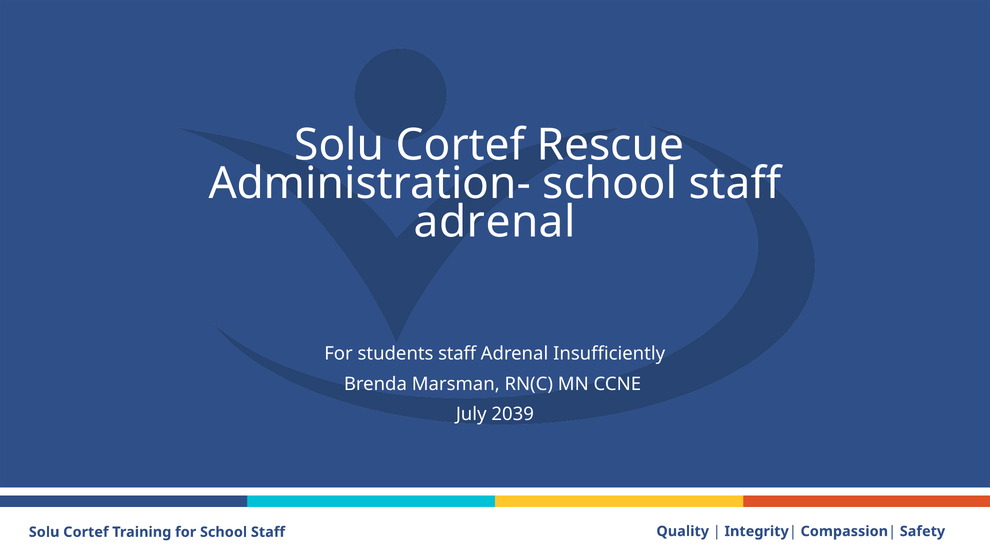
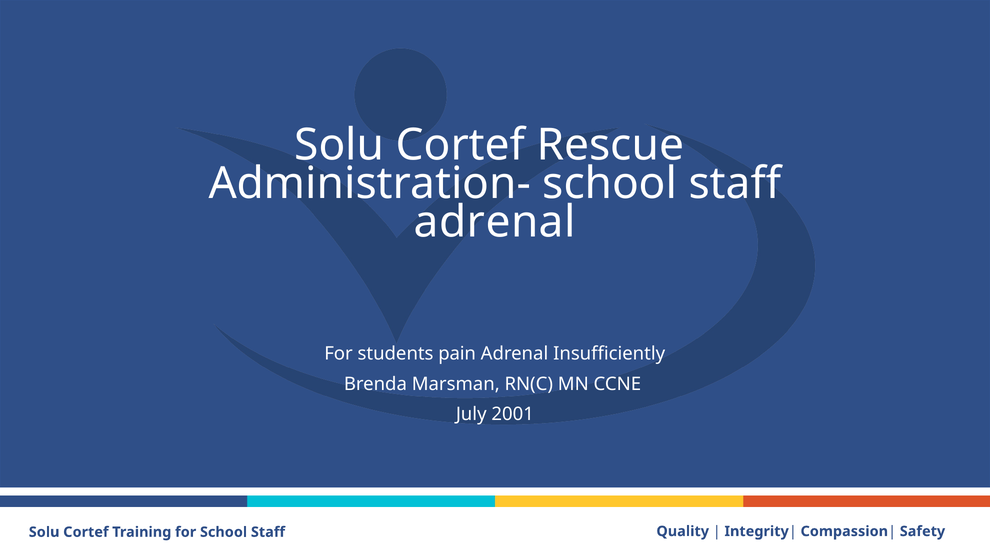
students staff: staff -> pain (457, 353)
2039: 2039 -> 2001 (513, 414)
